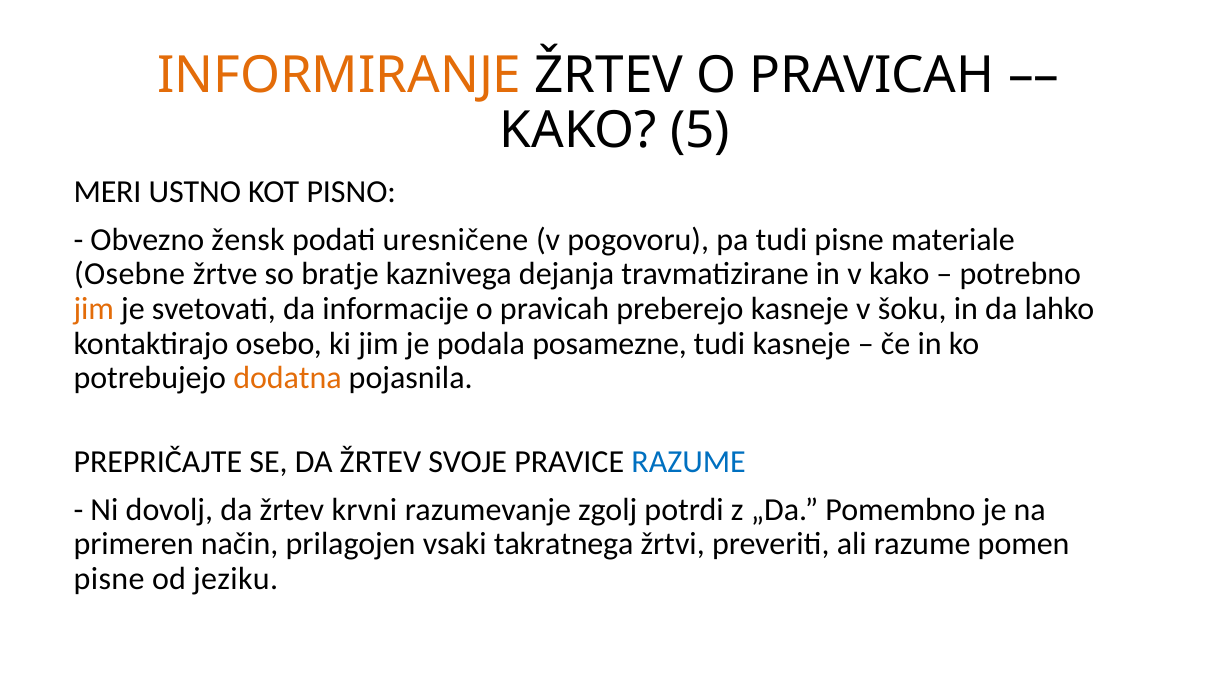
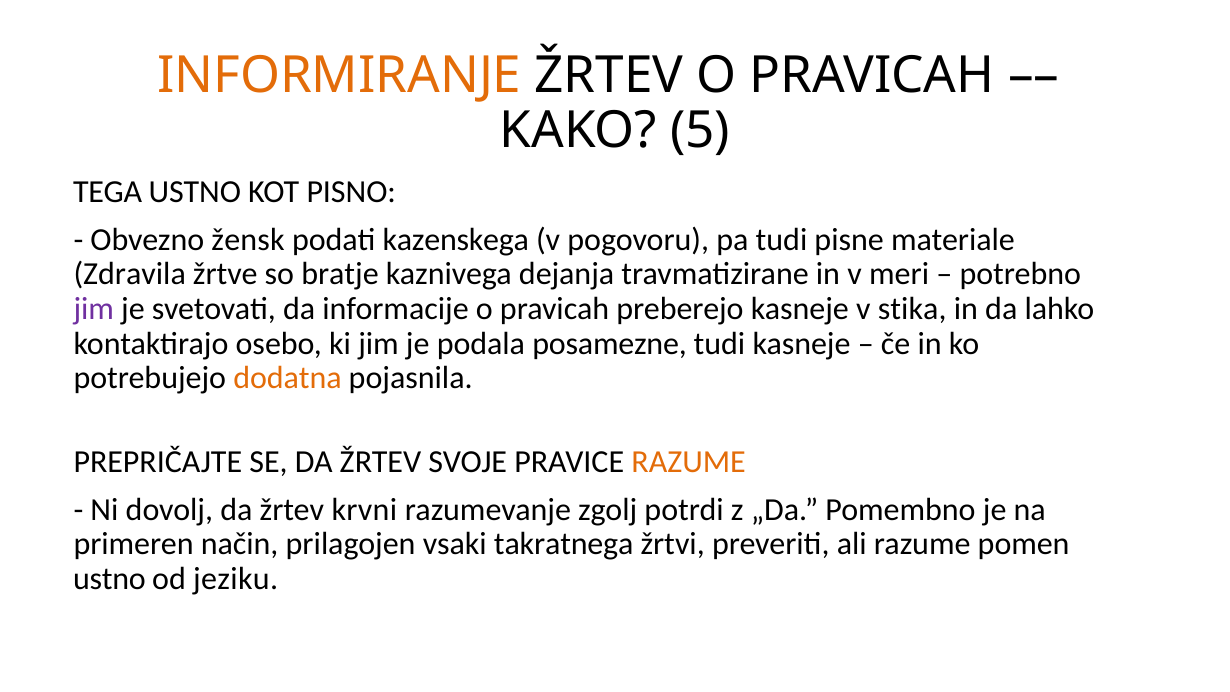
MERI: MERI -> TEGA (108, 192)
uresničene: uresničene -> kazenskega (456, 240)
Osebne: Osebne -> Zdravila (130, 274)
v kako: kako -> meri (899, 274)
jim colour: orange -> purple (94, 309)
šoku: šoku -> stika (912, 309)
RAZUME colour: blue -> orange (689, 462)
pisne: pisne -> ustno (109, 579)
